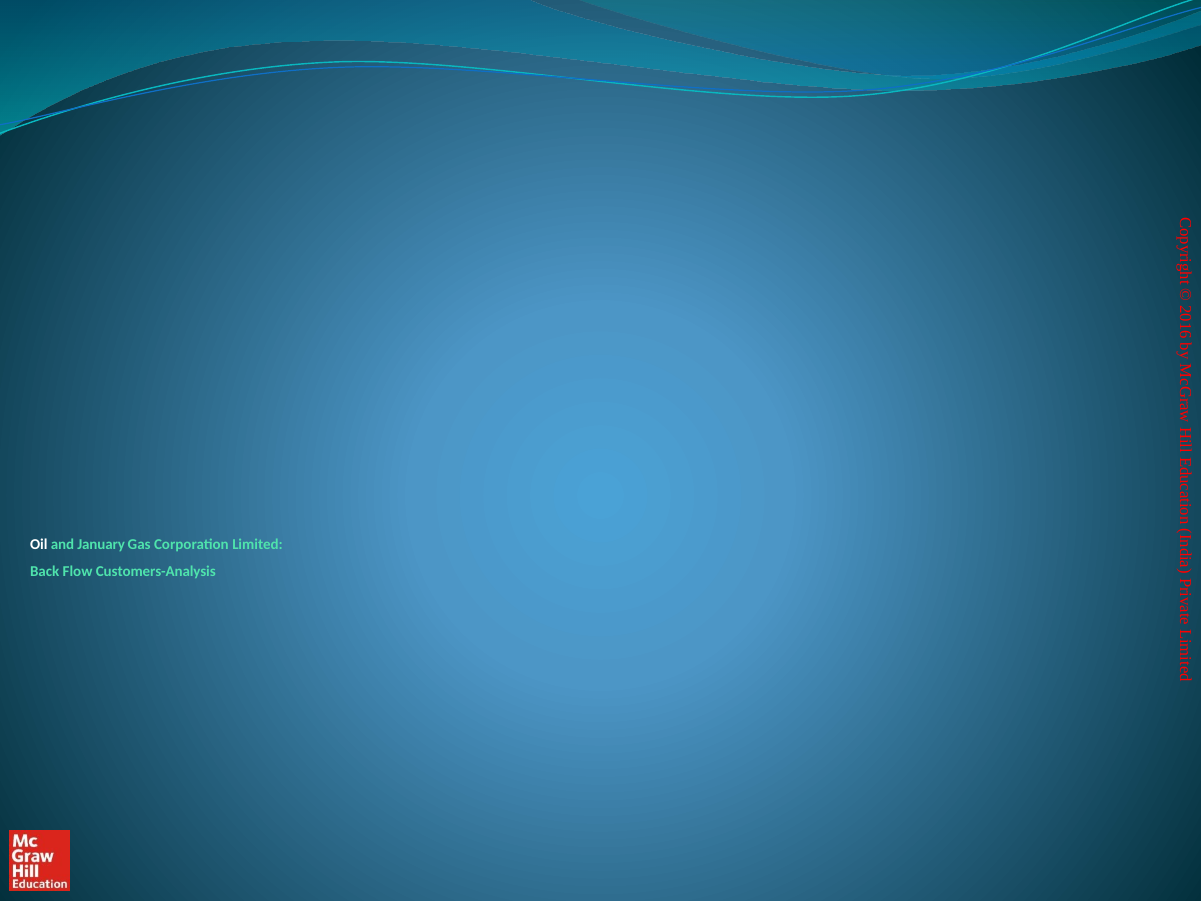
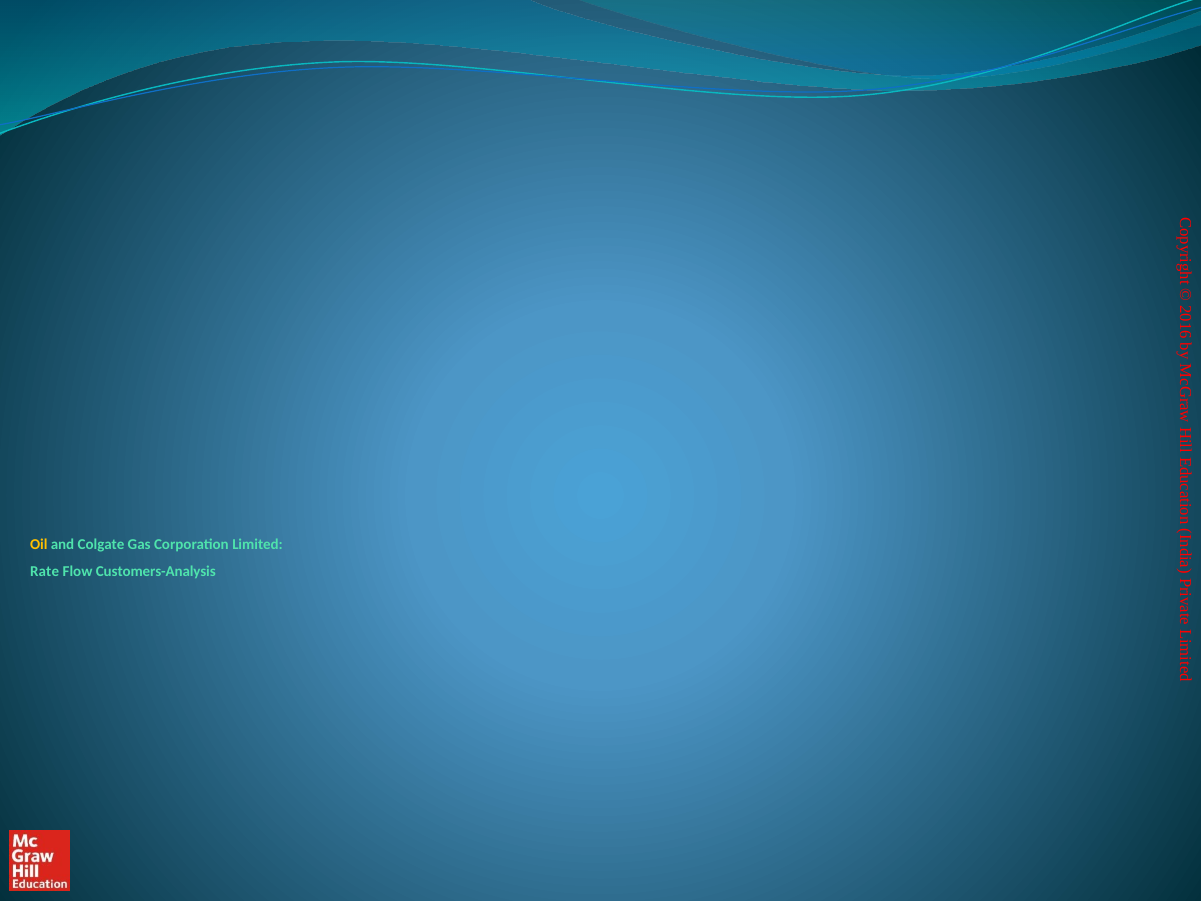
Oil colour: white -> yellow (39, 544)
January: January -> Colgate (101, 544)
Back: Back -> Rate (45, 571)
